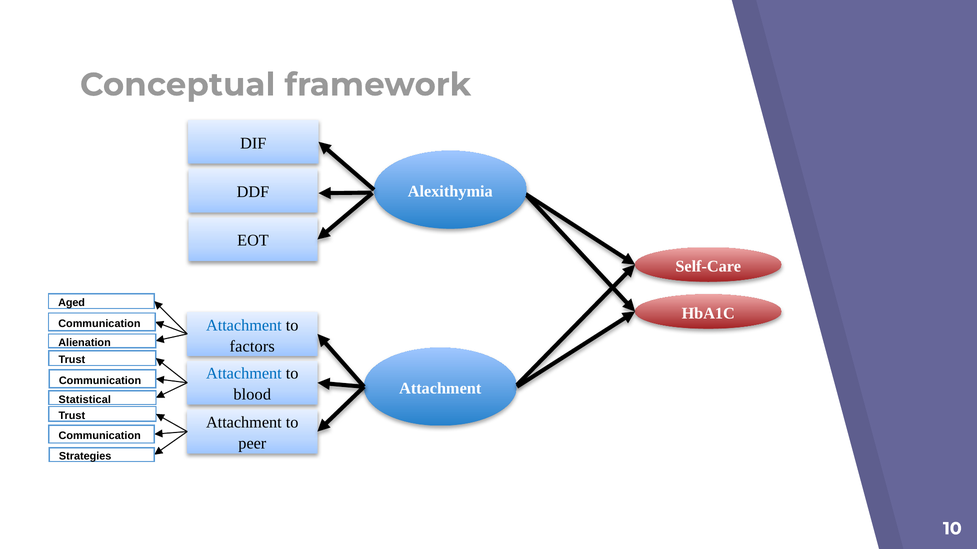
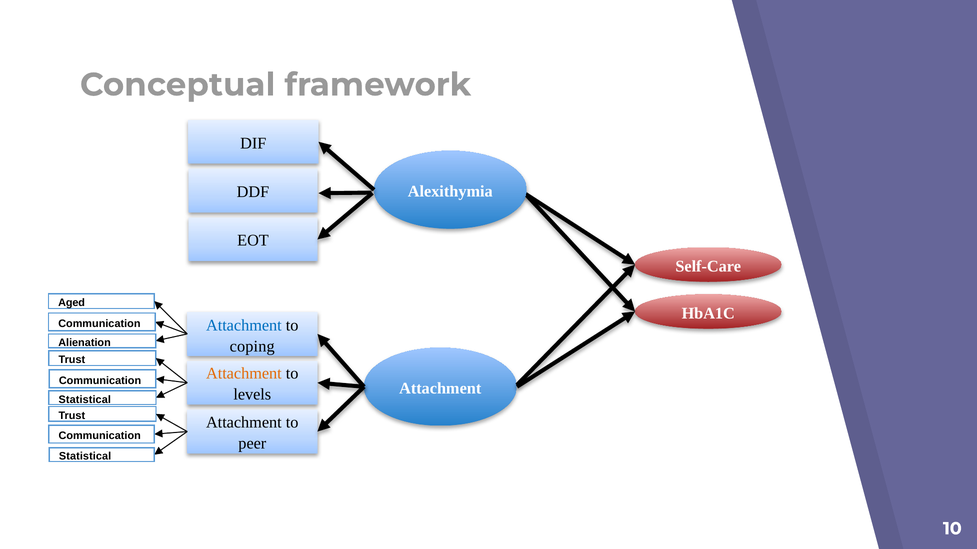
factors: factors -> coping (252, 347)
Attachment colour: blue -> orange (244, 374)
blood: blood -> levels (252, 395)
Strategies: Strategies -> Statistical (85, 457)
